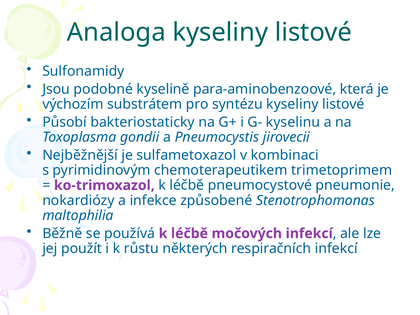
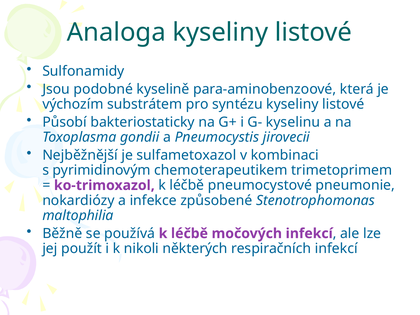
růstu: růstu -> nikoli (141, 249)
